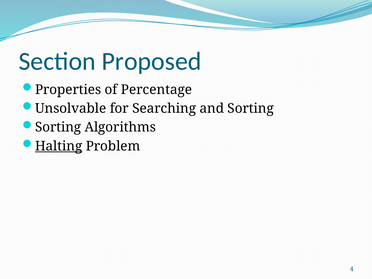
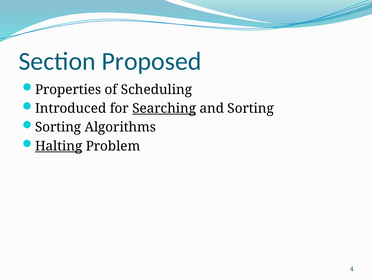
Percentage: Percentage -> Scheduling (157, 90)
Unsolvable: Unsolvable -> Introduced (71, 108)
Searching underline: none -> present (164, 108)
